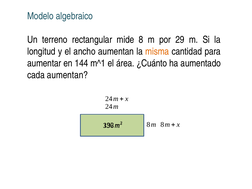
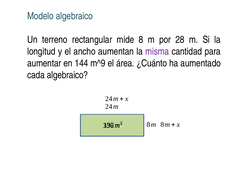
29: 29 -> 28 (180, 40)
misma colour: orange -> purple (157, 51)
m^1: m^1 -> m^9 (98, 63)
cada aumentan: aumentan -> algebraico (67, 75)
